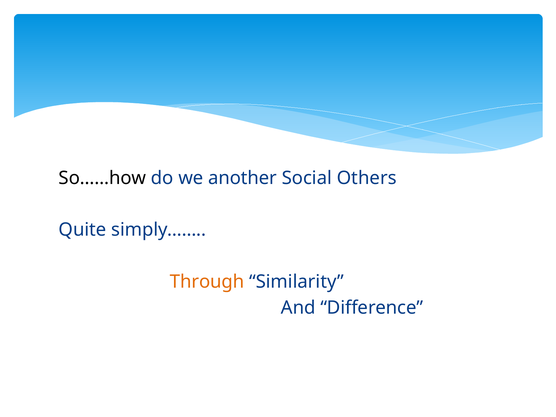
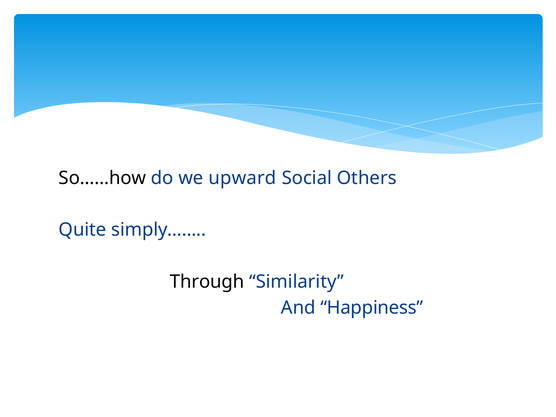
another: another -> upward (242, 178)
Through colour: orange -> black (207, 282)
Difference: Difference -> Happiness (372, 308)
